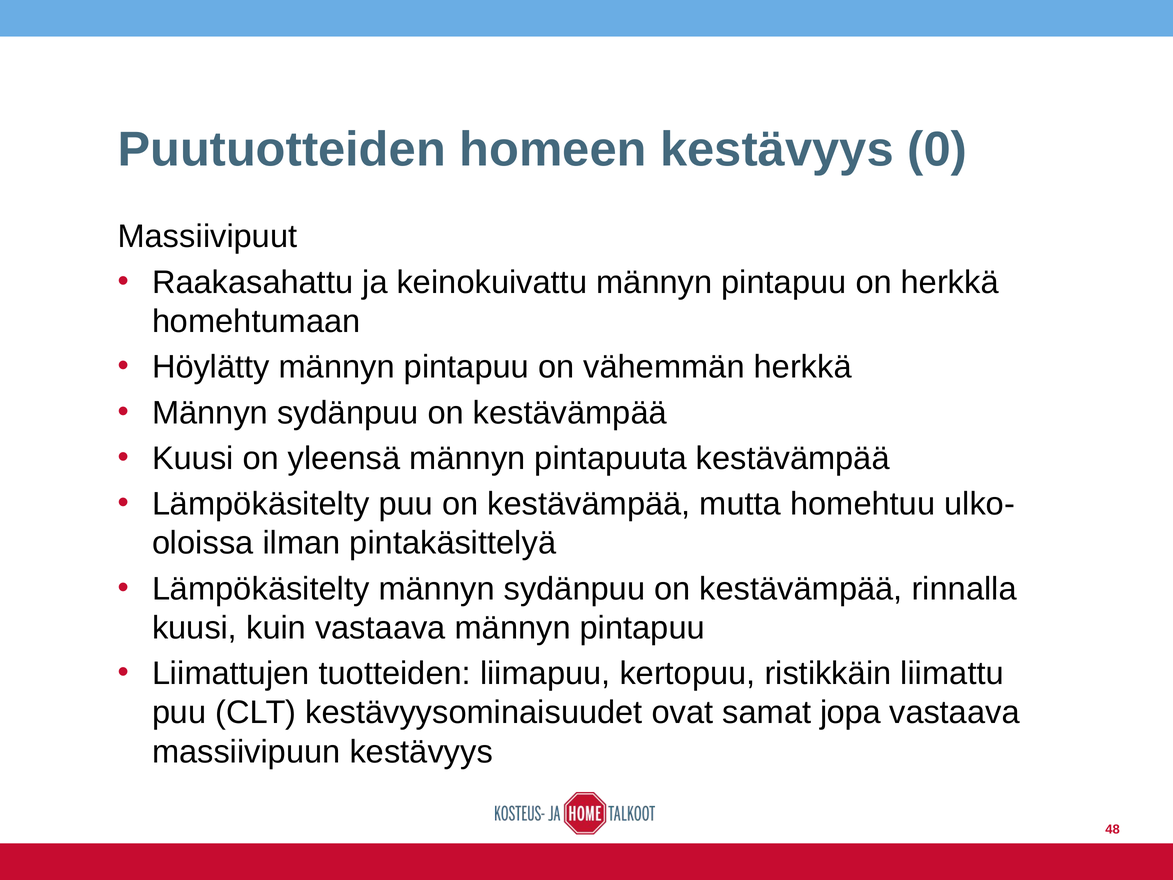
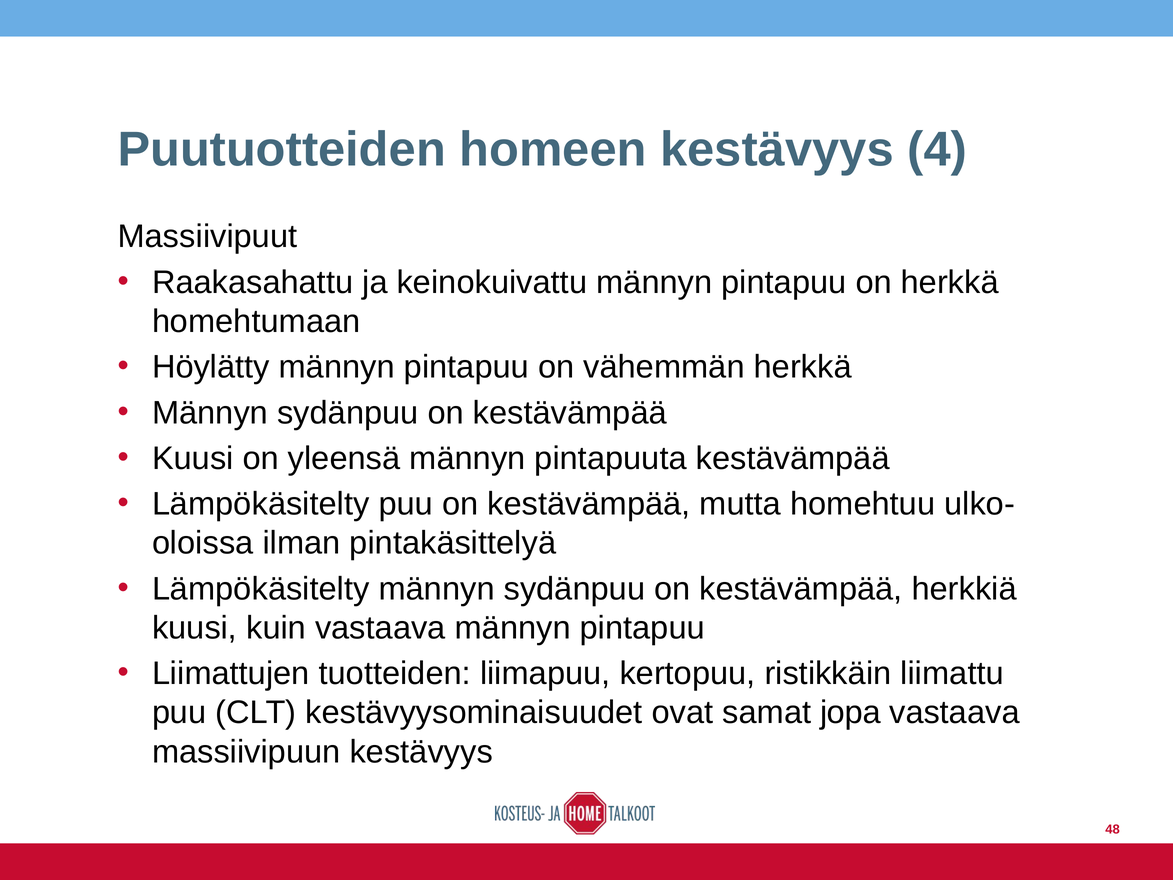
0: 0 -> 4 (937, 149)
rinnalla: rinnalla -> herkkiä (964, 589)
